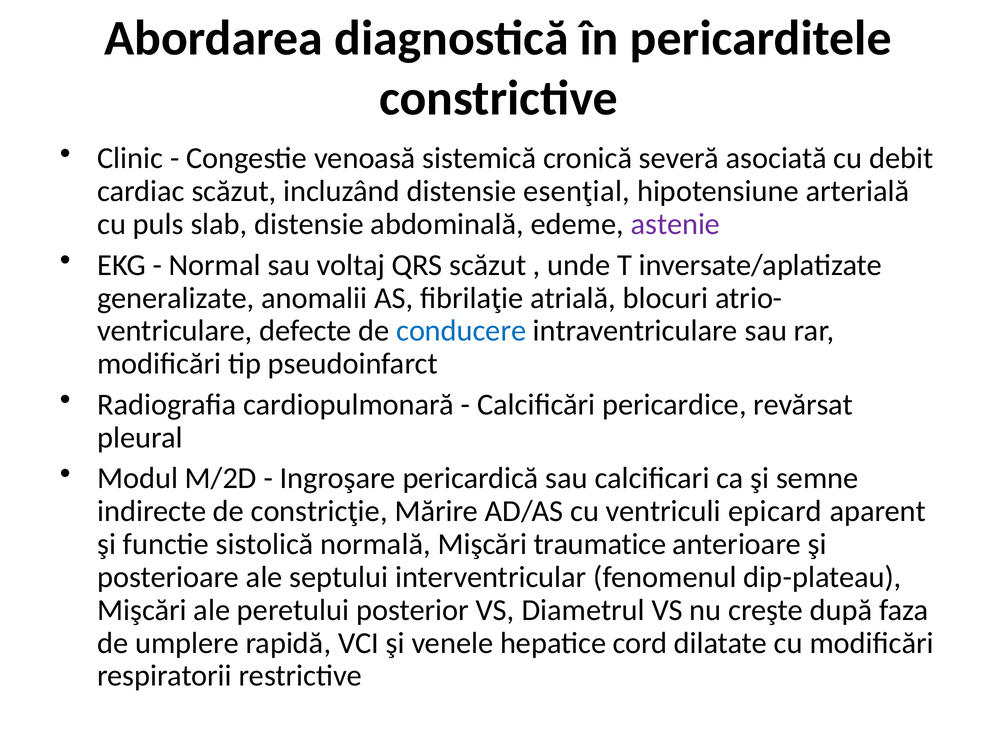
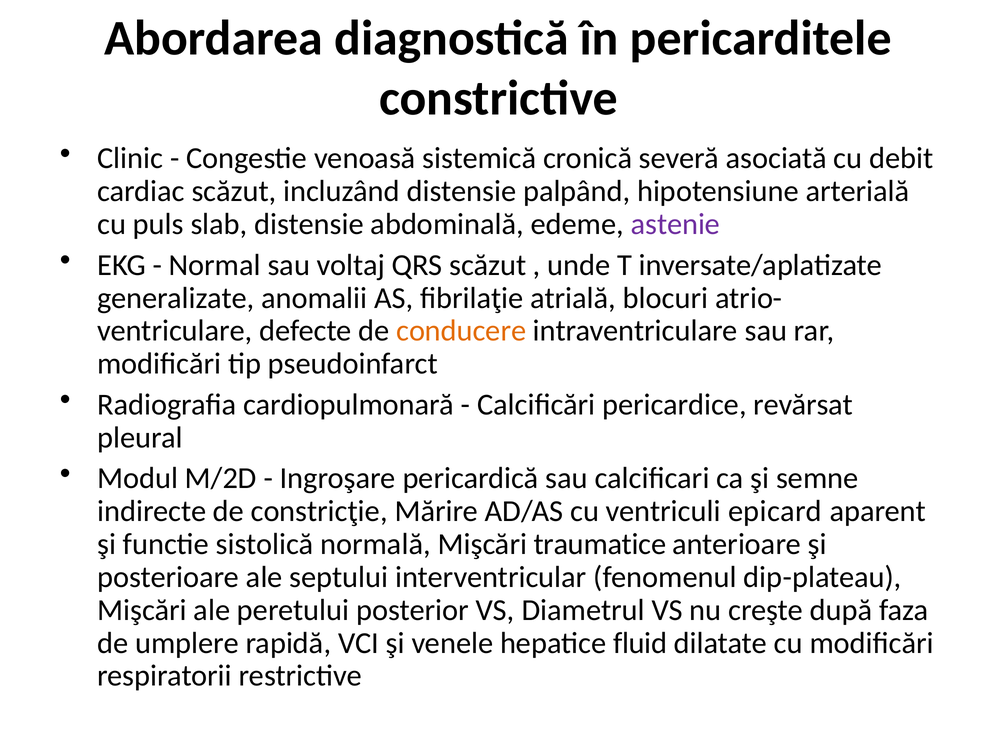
esenţial: esenţial -> palpând (577, 191)
conducere colour: blue -> orange (461, 331)
cord: cord -> fluid (640, 643)
